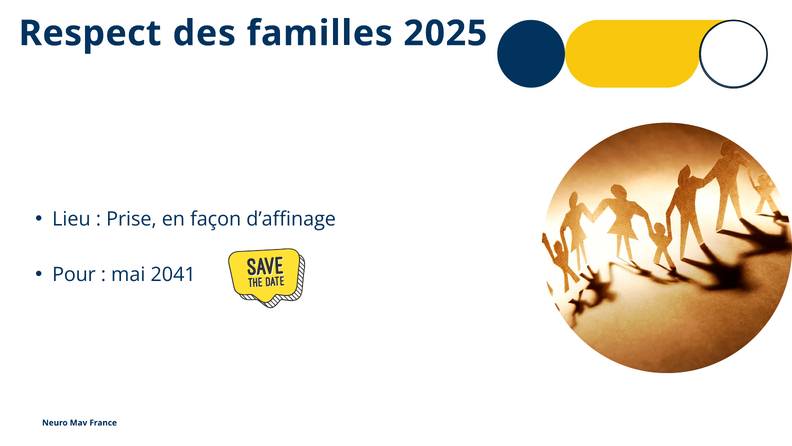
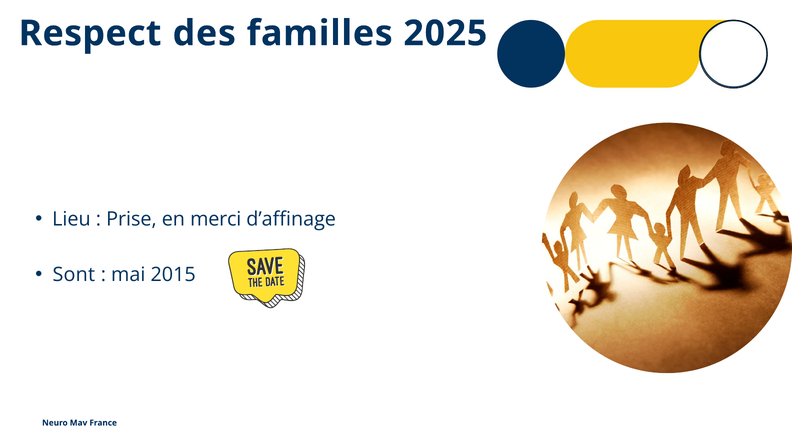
façon: façon -> merci (216, 219)
Pour: Pour -> Sont (74, 274)
2041: 2041 -> 2015 (173, 274)
